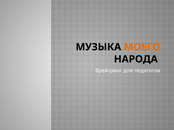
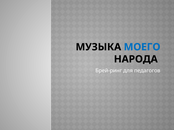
МОЕГО colour: orange -> blue (142, 47)
